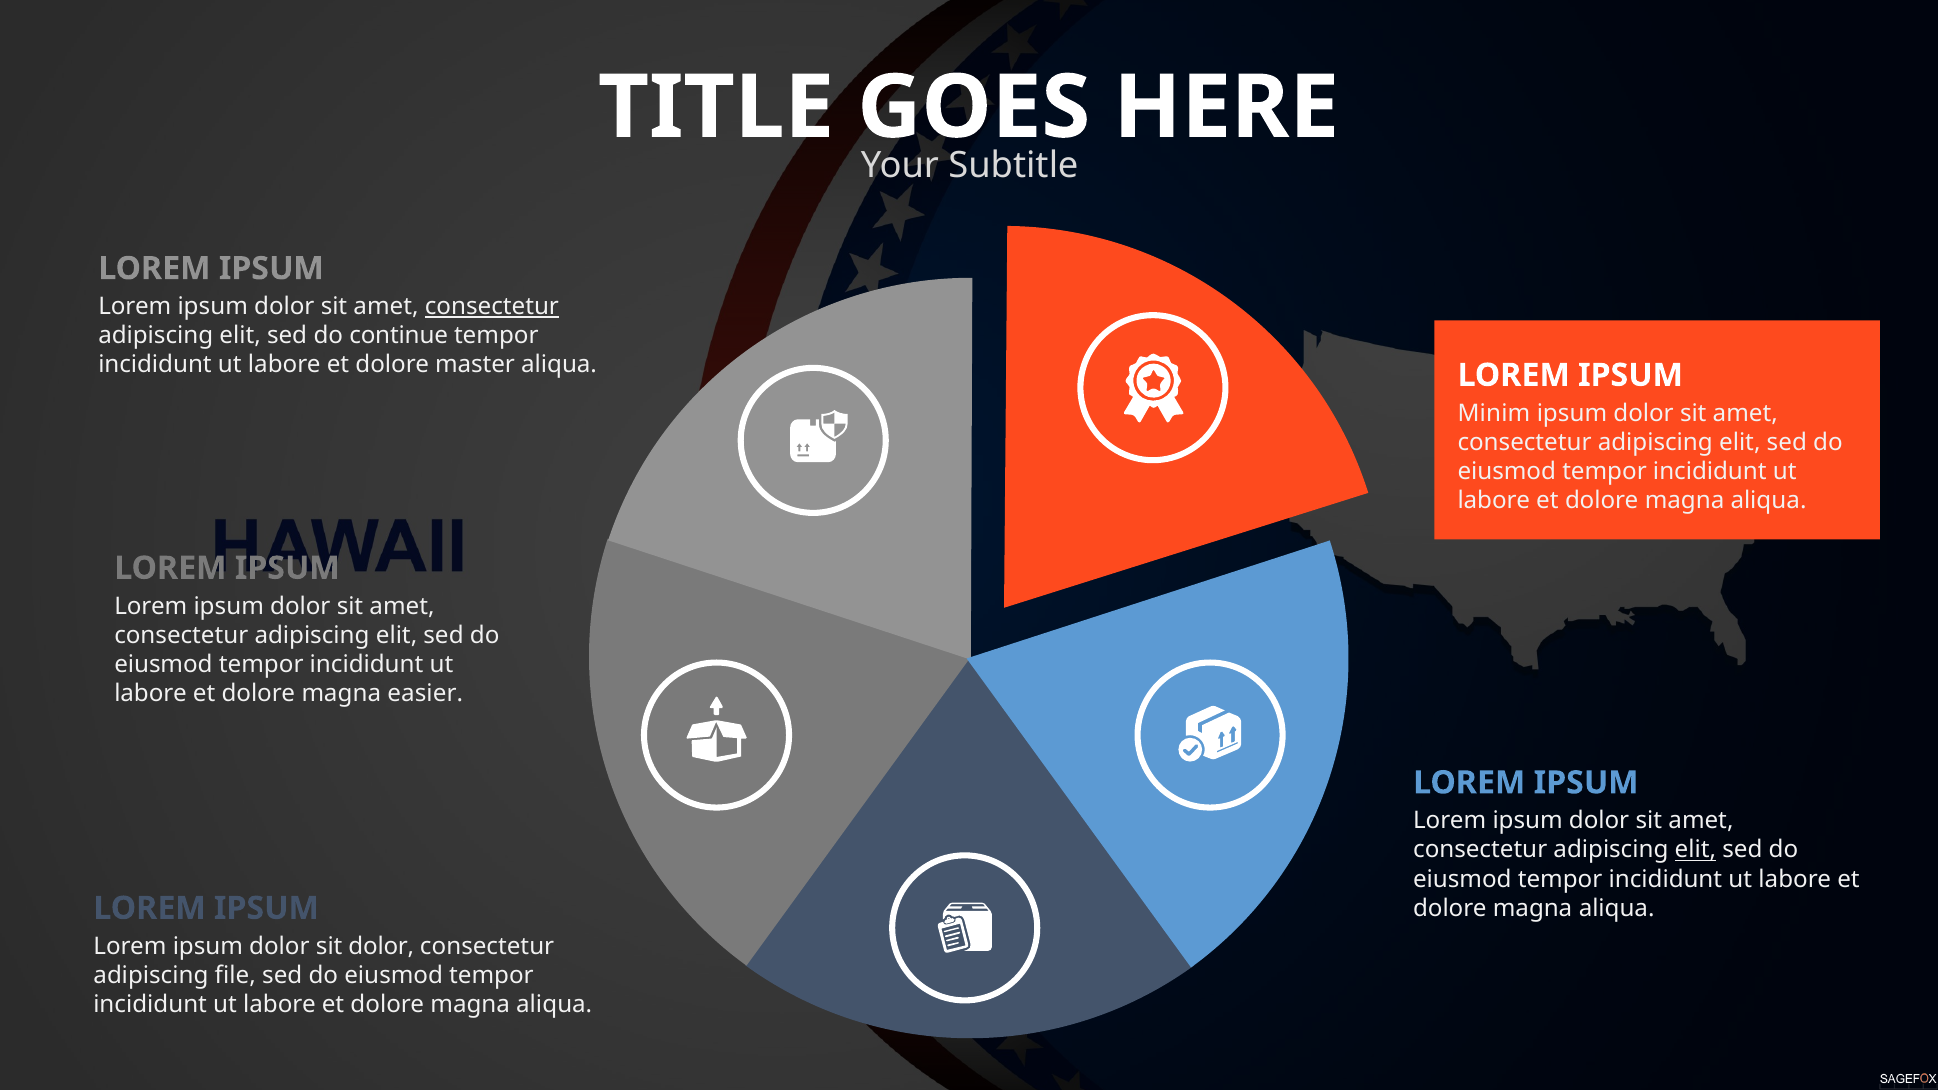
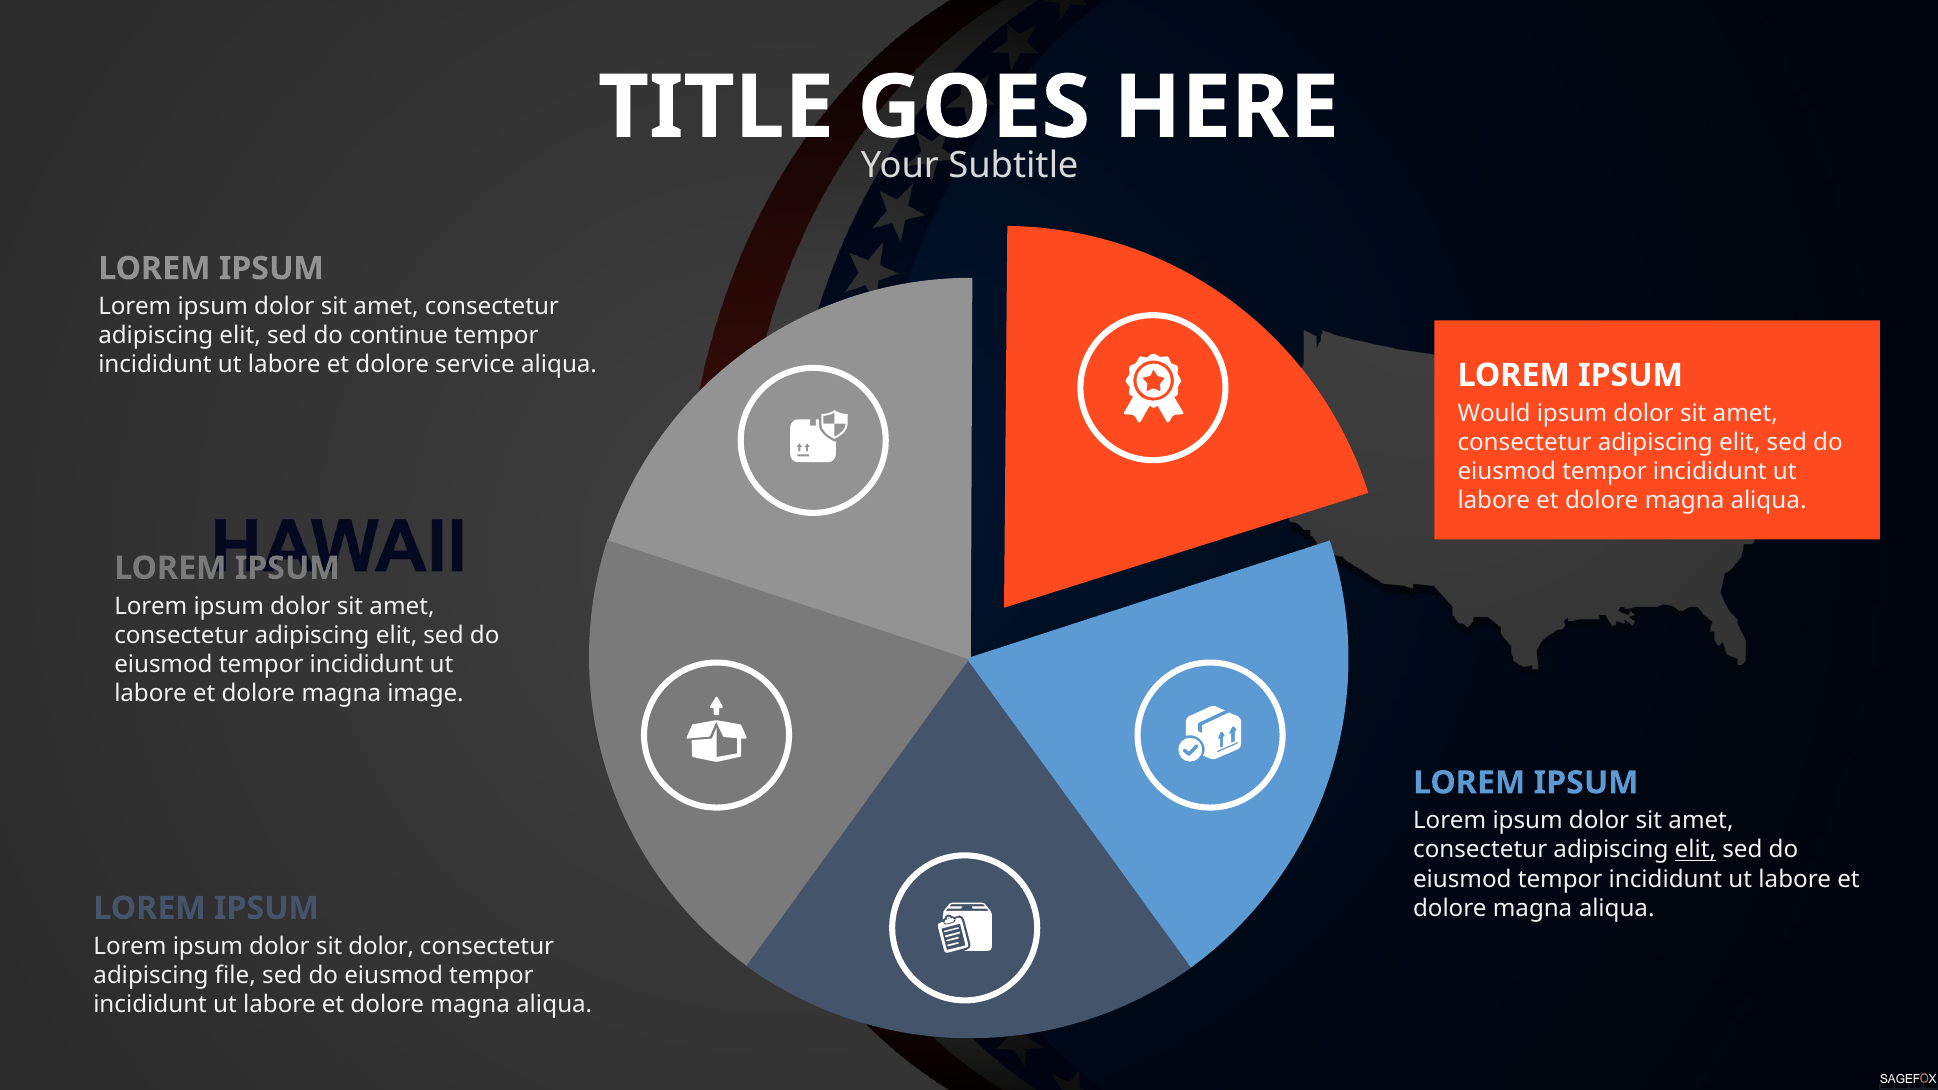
consectetur underline: present -> none (492, 307)
master: master -> service (475, 365)
Minim: Minim -> Would (1494, 413)
easier: easier -> image (425, 694)
